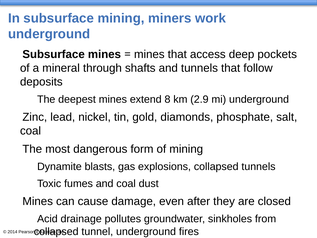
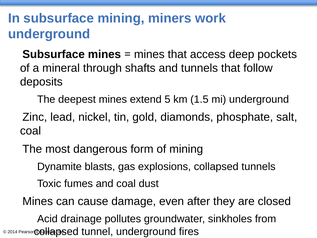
8: 8 -> 5 (167, 99)
2.9: 2.9 -> 1.5 (199, 99)
